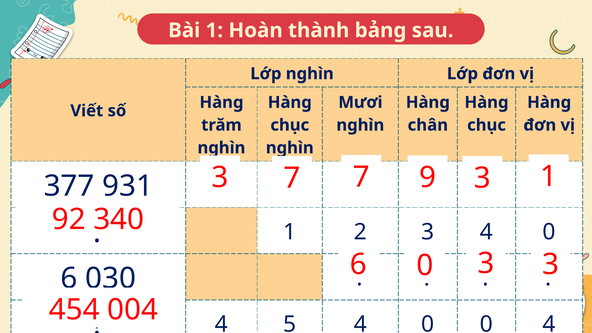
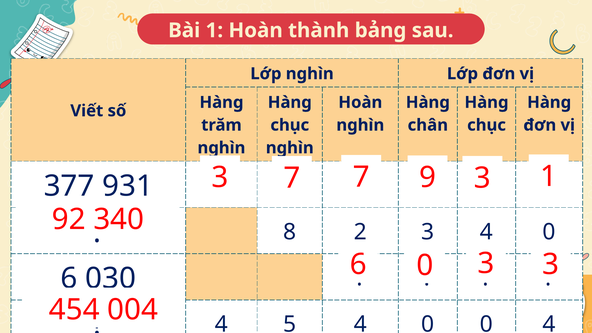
Mươi: Mươi -> Hoàn (360, 102)
1: 1 -> 8 (290, 232)
